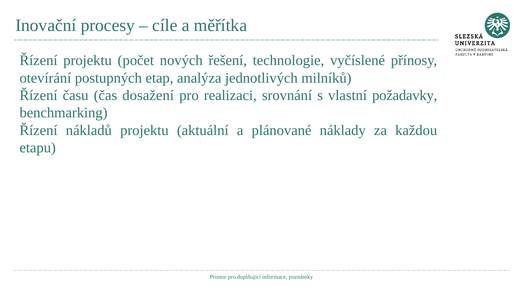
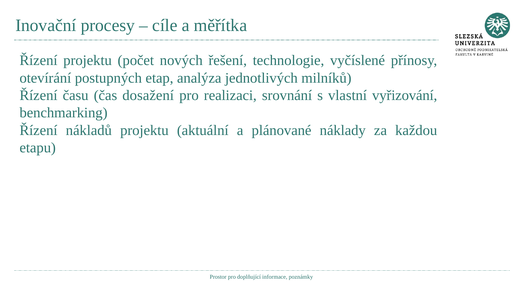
požadavky: požadavky -> vyřizování (405, 95)
